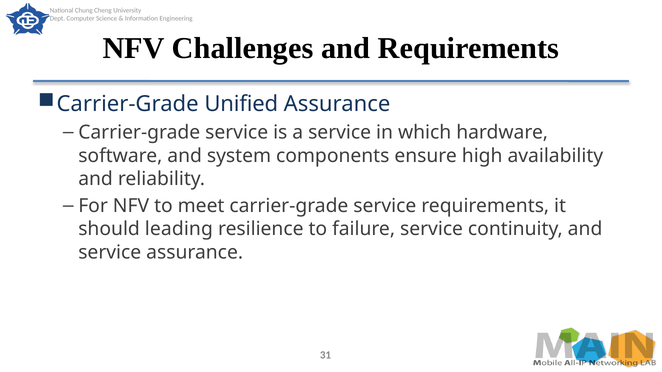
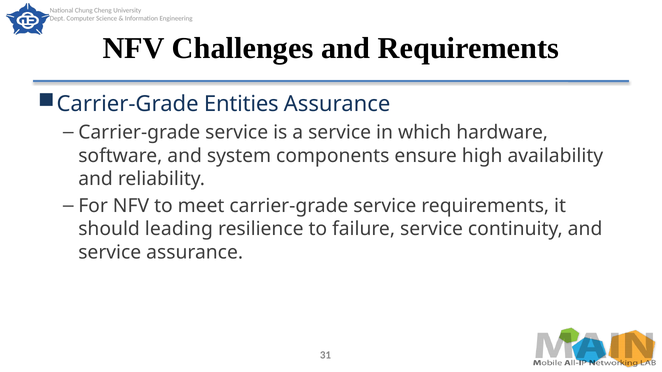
Unified: Unified -> Entities (241, 104)
